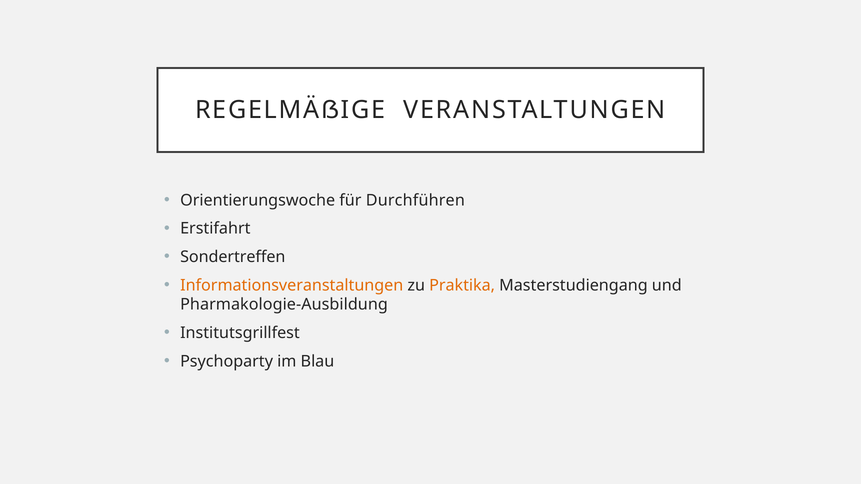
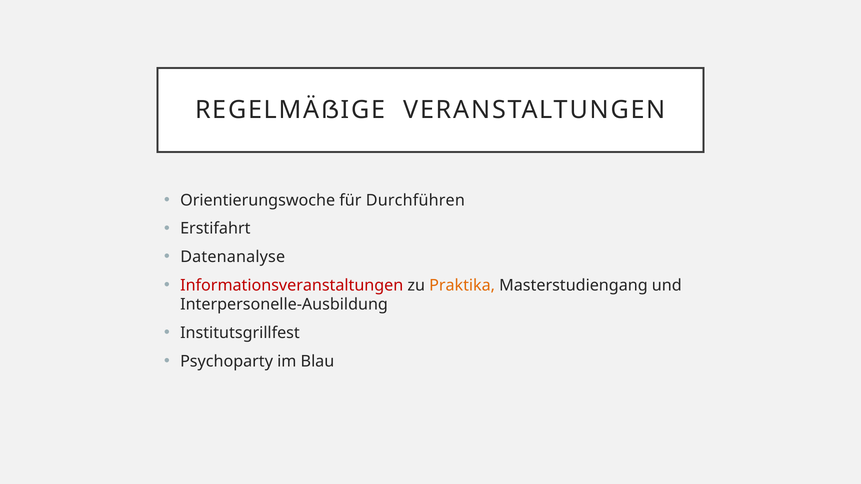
Sondertreffen: Sondertreffen -> Datenanalyse (233, 257)
Informationsveranstaltungen colour: orange -> red (292, 285)
Pharmakologie-Ausbildung: Pharmakologie-Ausbildung -> Interpersonelle-Ausbildung (284, 305)
